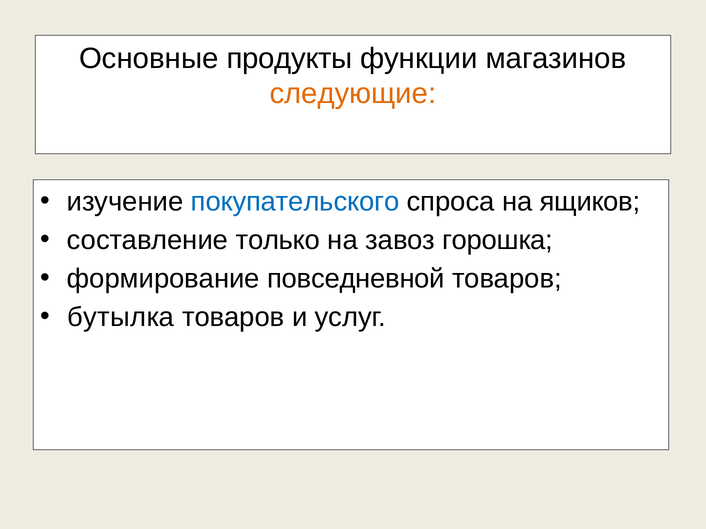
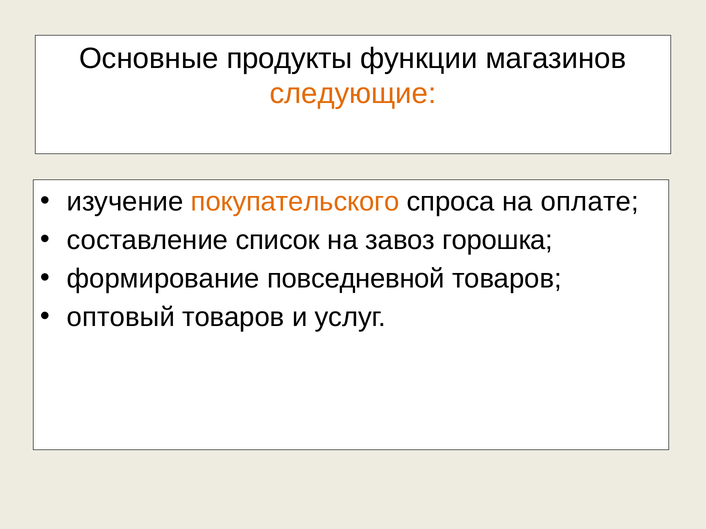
покупательского colour: blue -> orange (295, 202)
ящиков: ящиков -> оплате (590, 202)
только: только -> список (278, 240)
бутылка: бутылка -> оптовый (121, 317)
